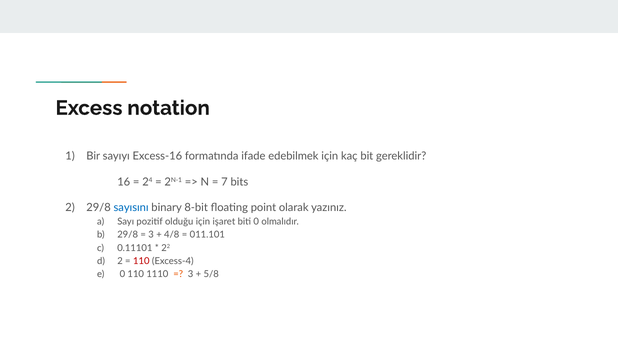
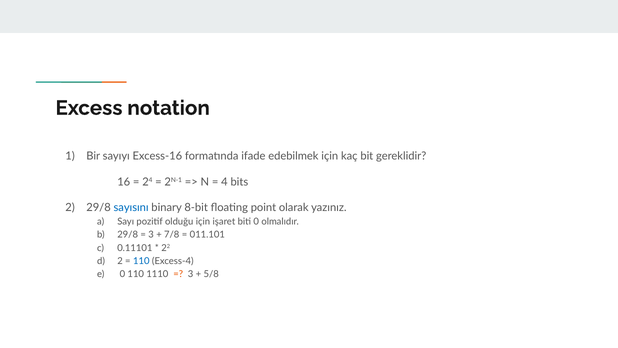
7: 7 -> 4 (224, 182)
4/8: 4/8 -> 7/8 (172, 234)
110 colour: red -> blue (141, 261)
